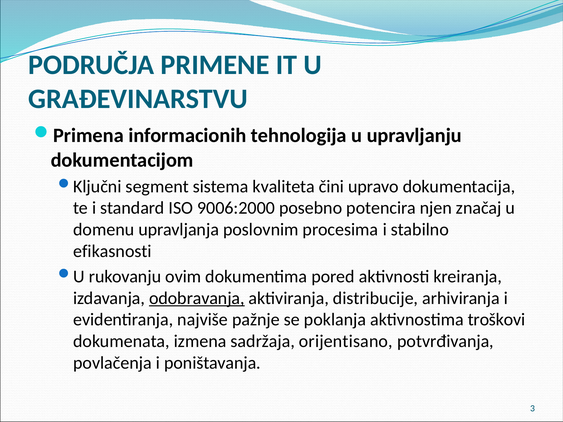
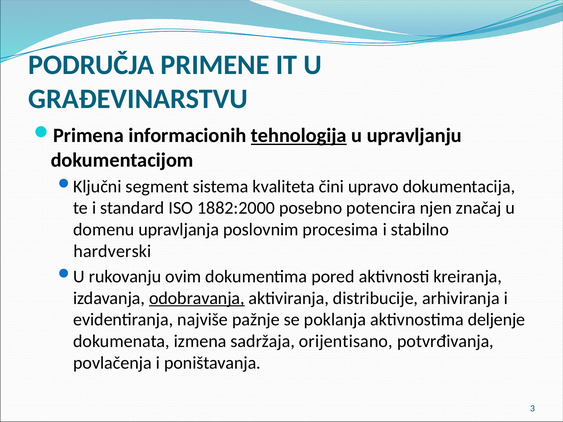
tehnologija underline: none -> present (299, 136)
9006:2000: 9006:2000 -> 1882:2000 (236, 208)
efikasnosti: efikasnosti -> hardverski (112, 251)
troškovi: troškovi -> deljenje (496, 320)
